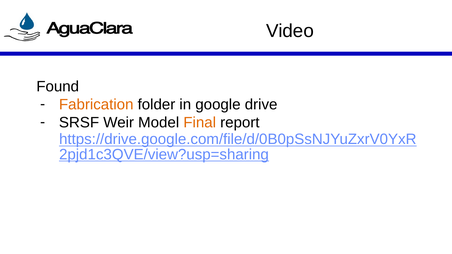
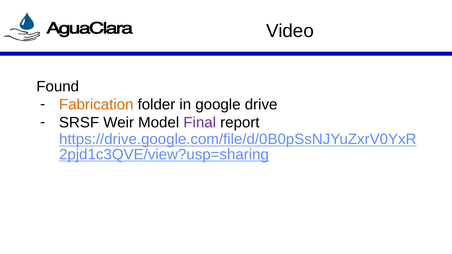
Final colour: orange -> purple (200, 123)
